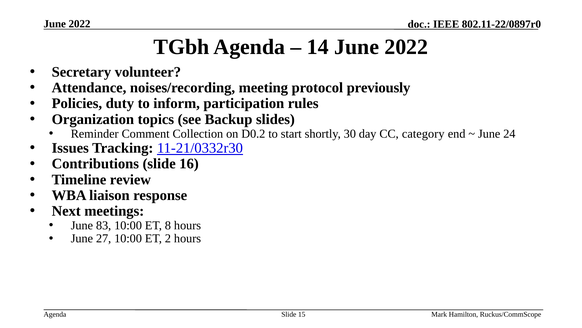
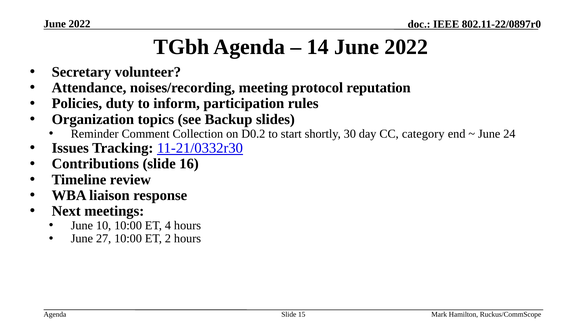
previously: previously -> reputation (379, 88)
83: 83 -> 10 (104, 225)
8: 8 -> 4 (168, 225)
